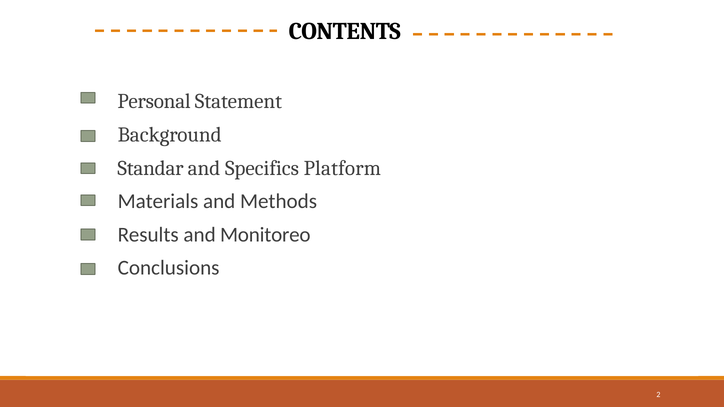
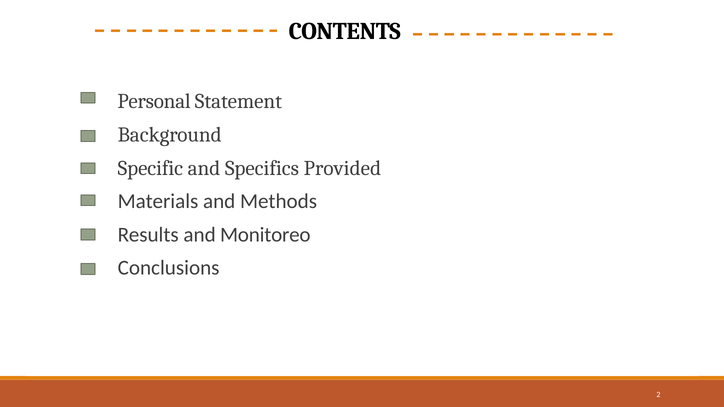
Standar: Standar -> Specific (150, 168)
Platform: Platform -> Provided (342, 168)
